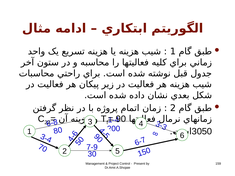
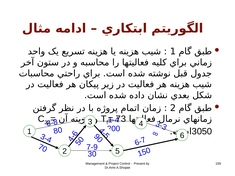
90: 90 -> 73 (121, 119)
